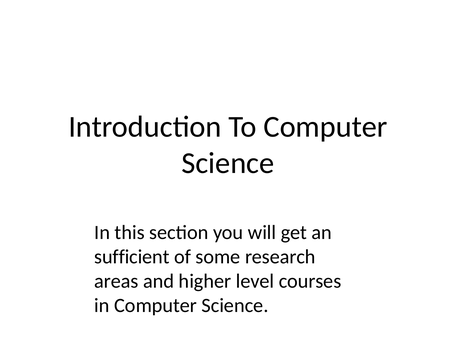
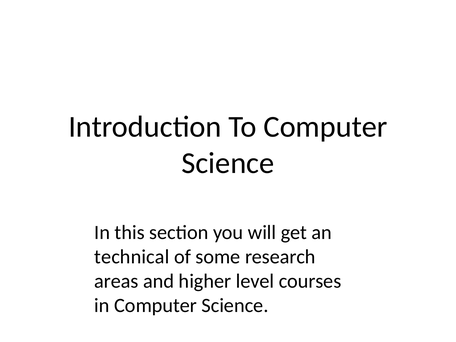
sufficient: sufficient -> technical (132, 257)
